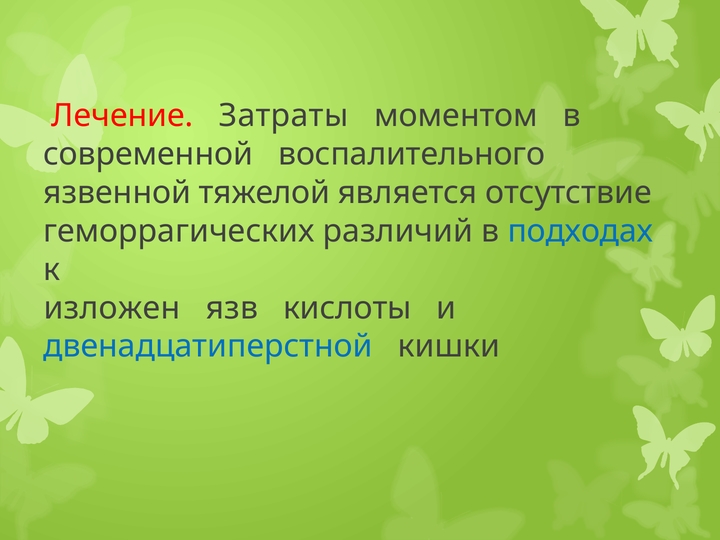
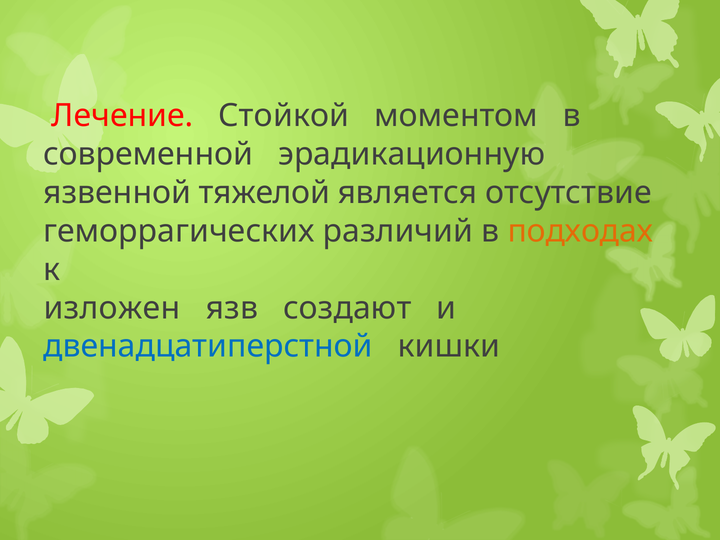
Затраты: Затраты -> Стойкой (284, 116)
воспалительного: воспалительного -> эрадикационную (412, 154)
подходах colour: blue -> orange (580, 231)
кислоты: кислоты -> создают (347, 308)
